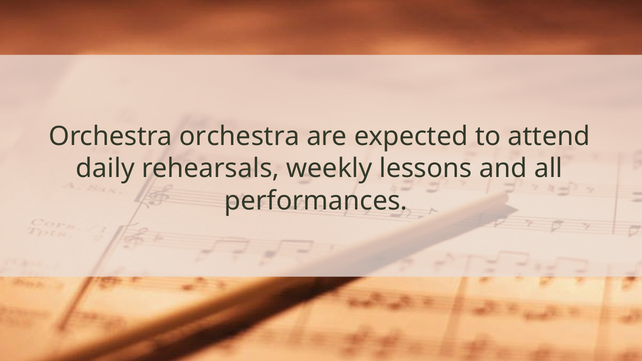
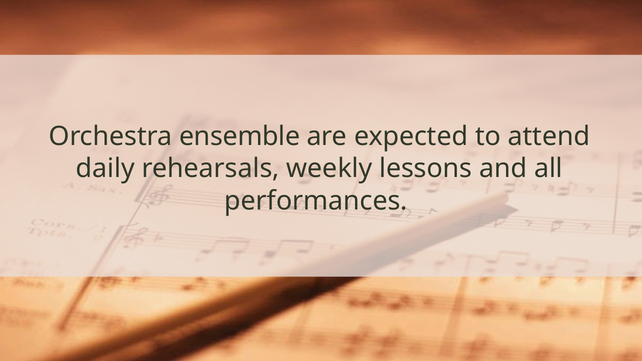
Orchestra orchestra: orchestra -> ensemble (240, 137)
